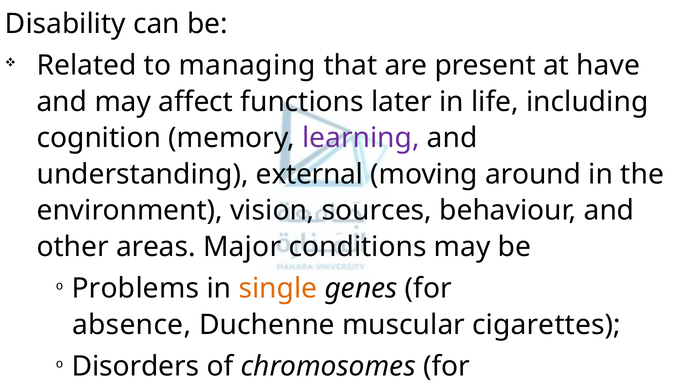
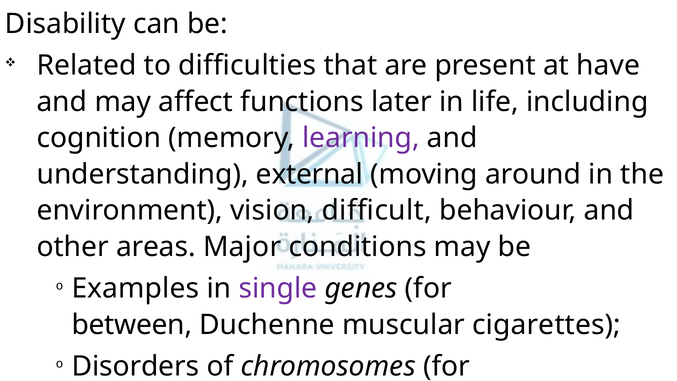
managing: managing -> difficulties (247, 66)
sources: sources -> difficult (377, 210)
Problems: Problems -> Examples (135, 288)
single colour: orange -> purple (278, 288)
absence: absence -> between (132, 325)
